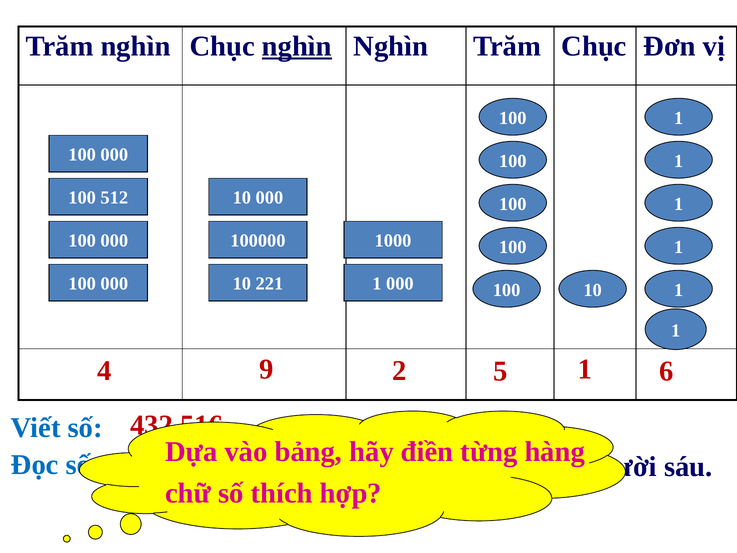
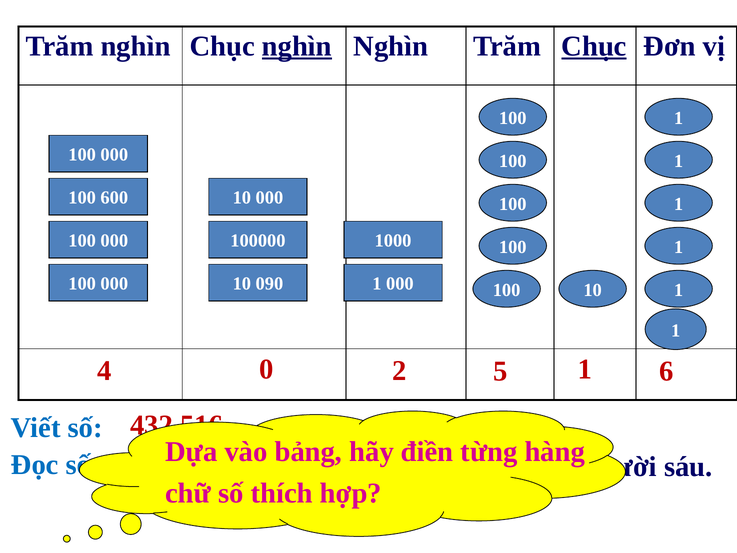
Chục underline: none -> present (594, 46)
512: 512 -> 600 (114, 198)
221: 221 -> 090 (269, 284)
9: 9 -> 0 (266, 369)
